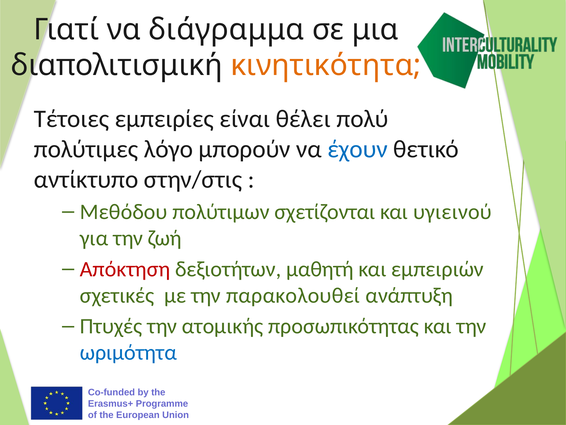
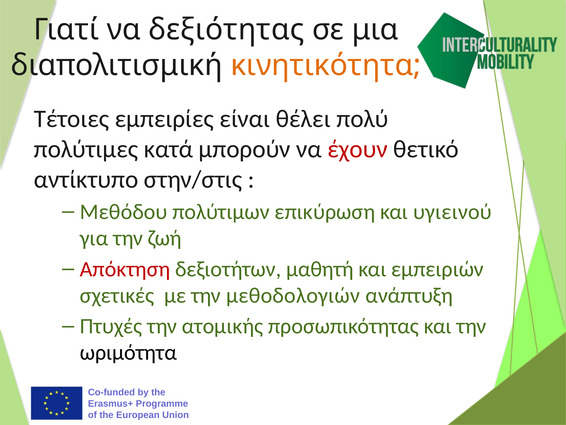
διάγραμμα: διάγραμμα -> δεξιότητας (226, 29)
λόγο: λόγο -> κατά (168, 149)
έχουν colour: blue -> red (358, 149)
σχετίζονται: σχετίζονται -> επικύρωση (325, 212)
παρακολουθεί: παρακολουθεί -> μεθοδολογιών (293, 295)
ωριμότητα colour: blue -> black (128, 352)
